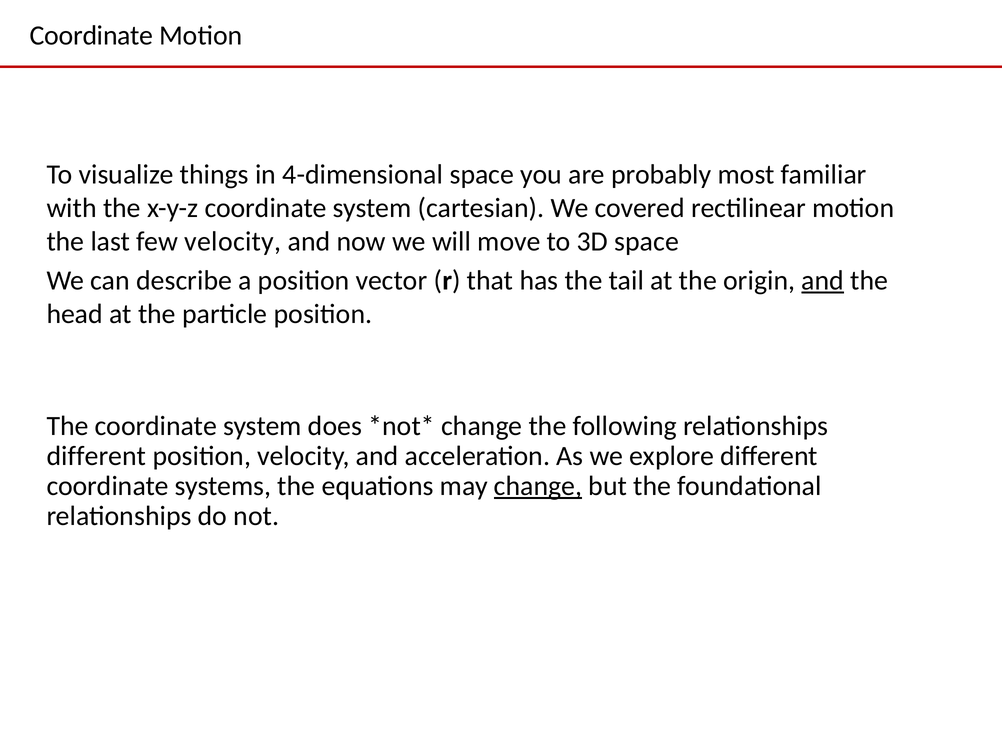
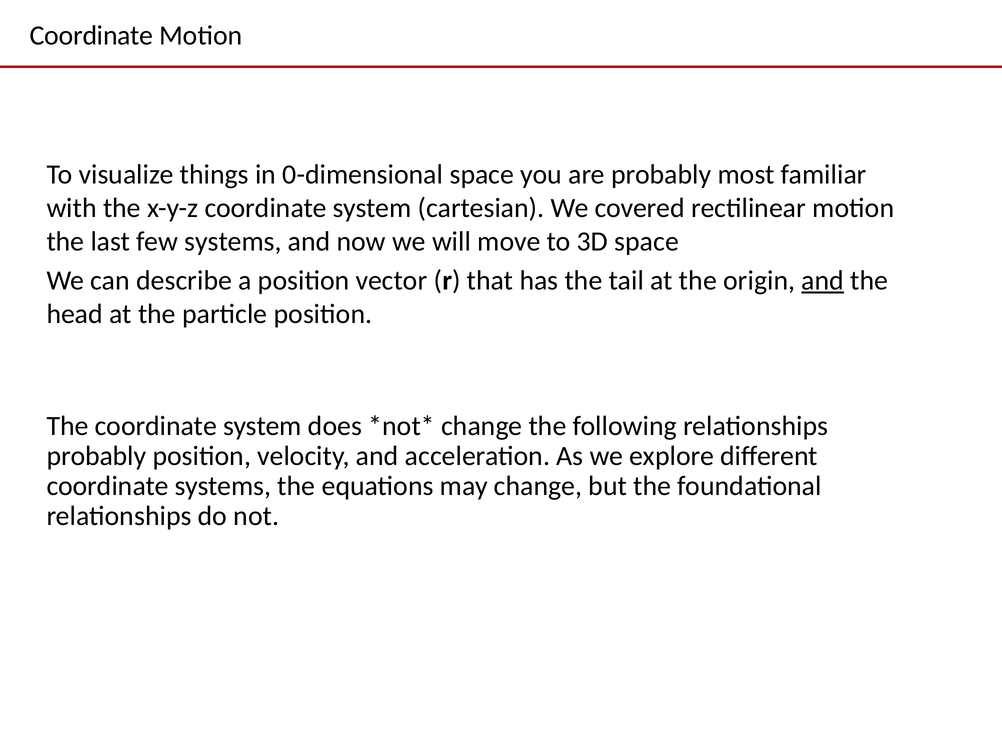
4-dimensional: 4-dimensional -> 0-dimensional (363, 174)
few velocity: velocity -> systems (233, 241)
different: different -> probably (96, 456)
change underline: present -> none (538, 486)
